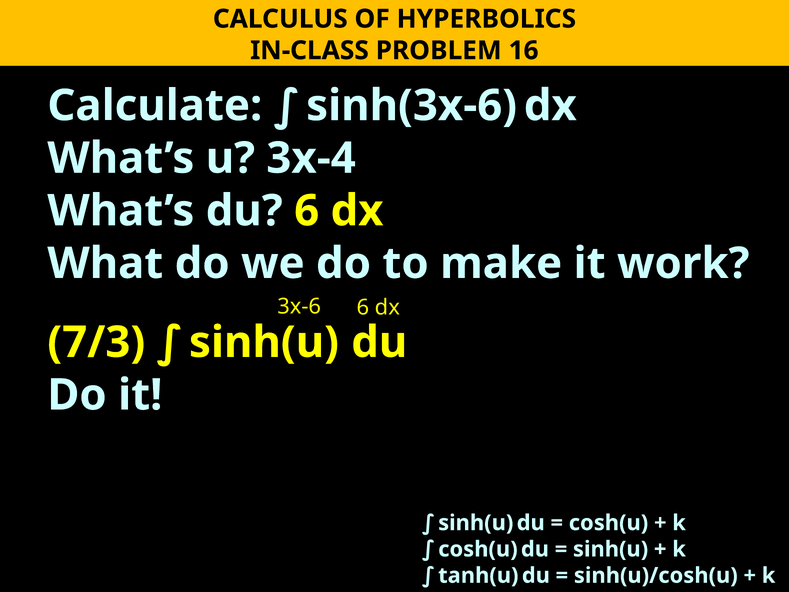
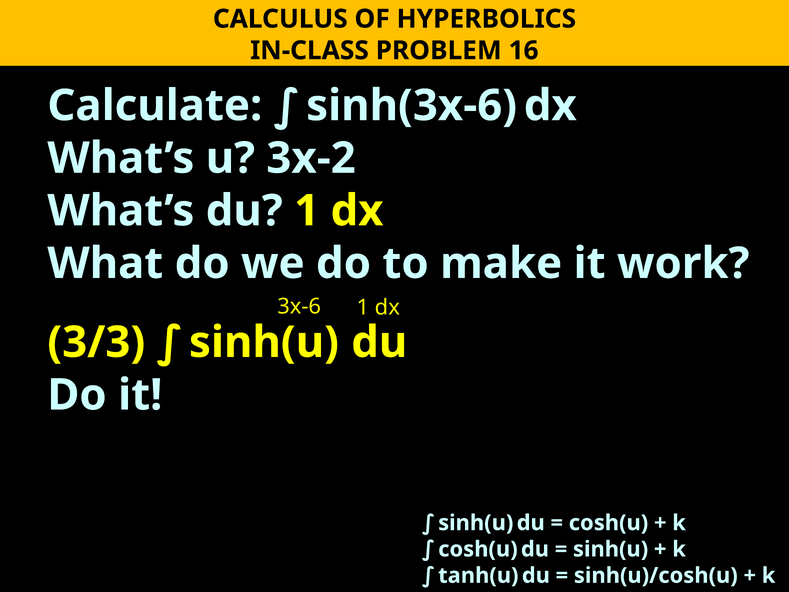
3x-4: 3x-4 -> 3x-2 (311, 158)
du 6: 6 -> 1 (307, 211)
3x-6 6: 6 -> 1 (363, 307)
7/3: 7/3 -> 3/3 (96, 342)
